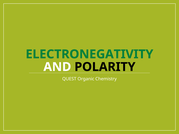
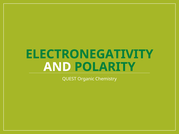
POLARITY colour: black -> green (105, 67)
